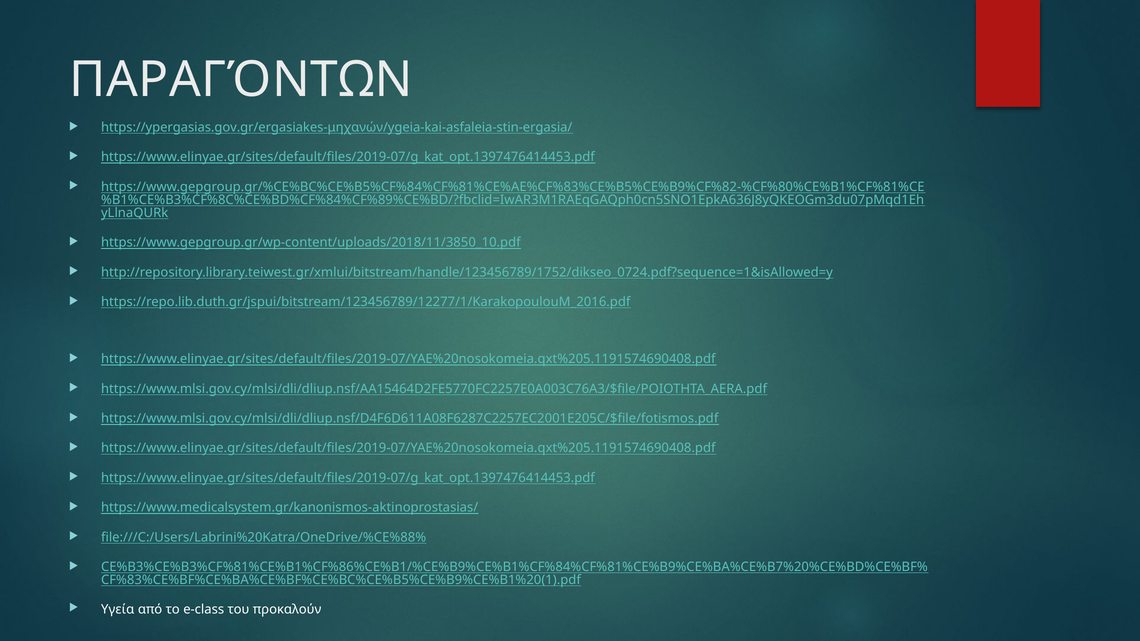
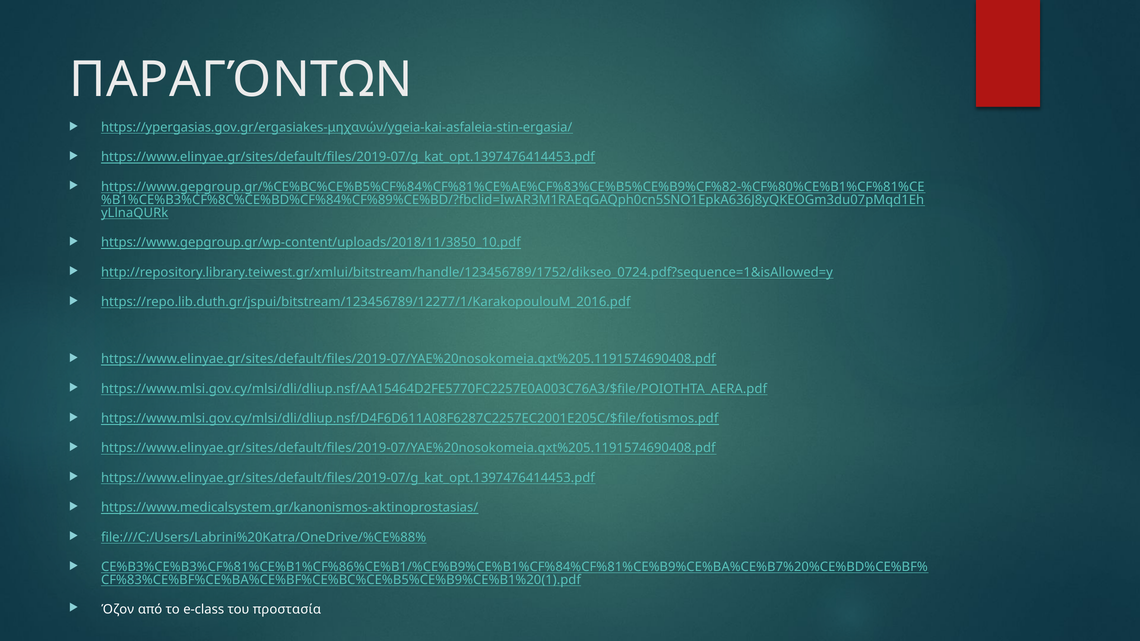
Υγεία: Υγεία -> Όζον (118, 610)
προκαλούν: προκαλούν -> προστασία (287, 610)
